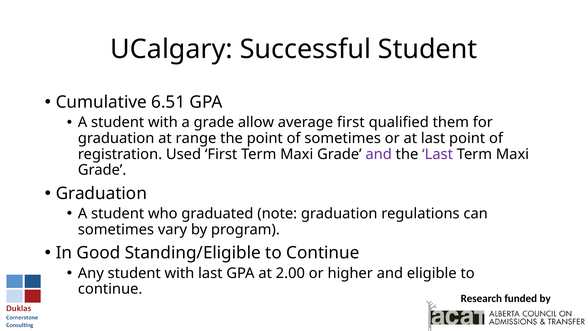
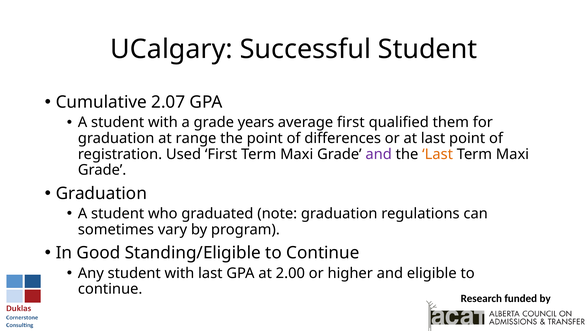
6.51: 6.51 -> 2.07 (168, 102)
allow: allow -> years (256, 122)
of sometimes: sometimes -> differences (343, 138)
Last colour: purple -> orange (438, 154)
